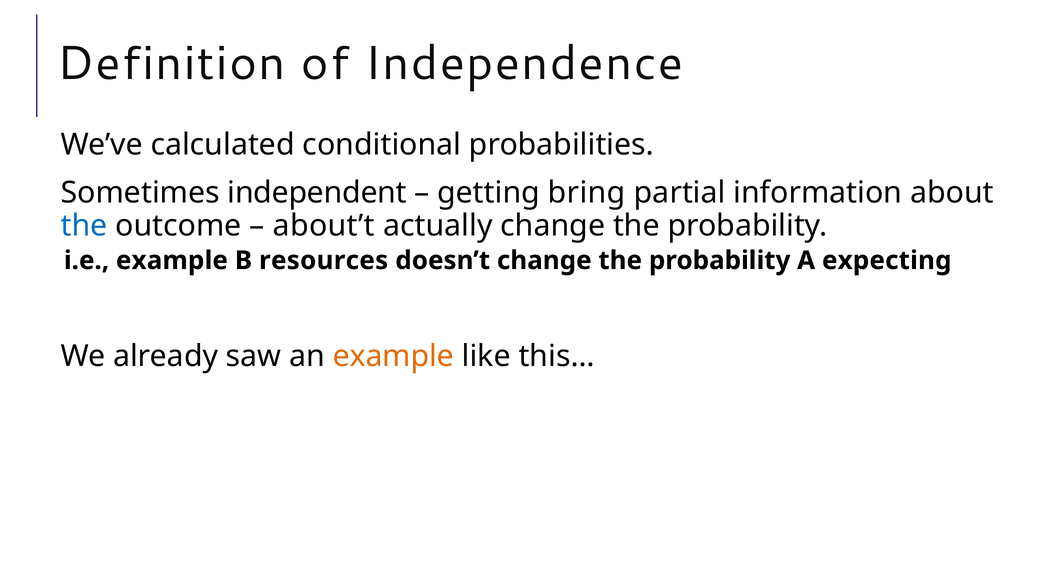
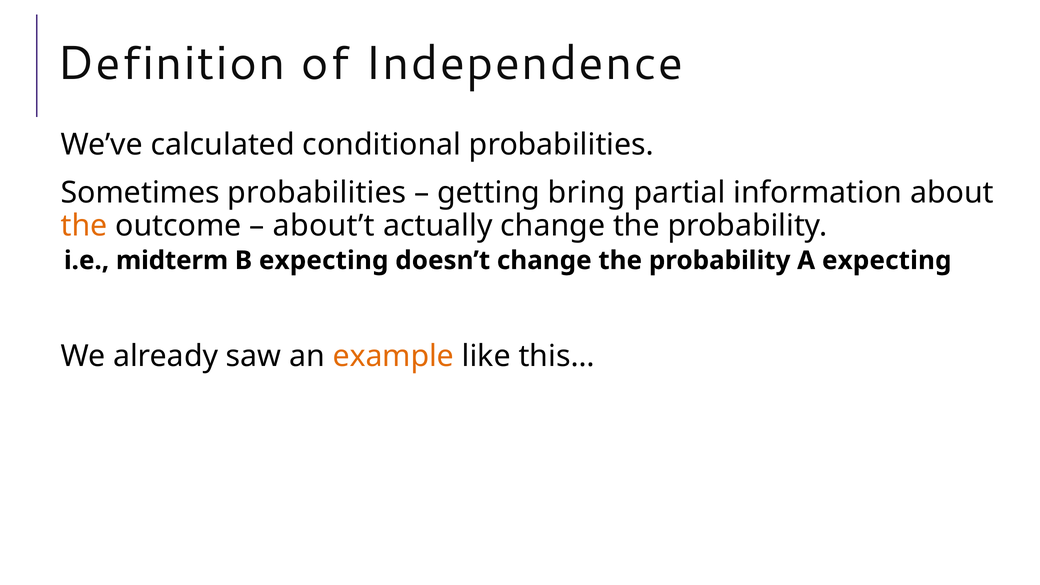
Sometimes independent: independent -> probabilities (317, 193)
the colour: blue -> orange (84, 226)
i.e example: example -> midterm (172, 260)
B resources: resources -> expecting (324, 260)
